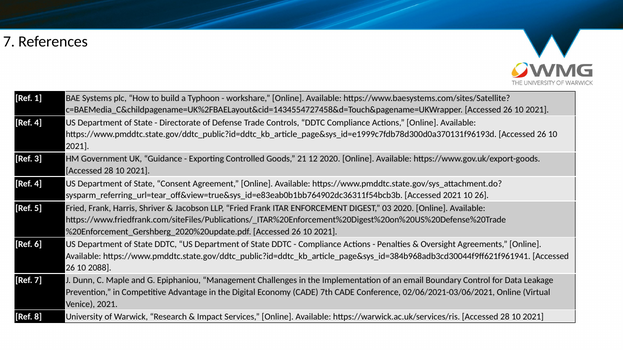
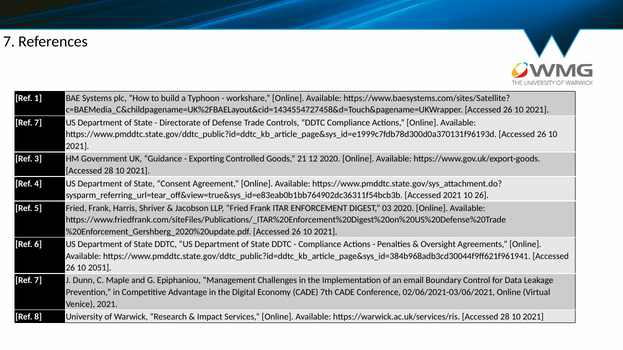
4: 4 -> 7 (38, 123)
2088: 2088 -> 2051 (100, 268)
